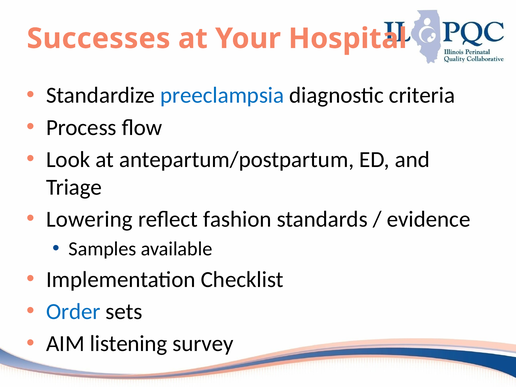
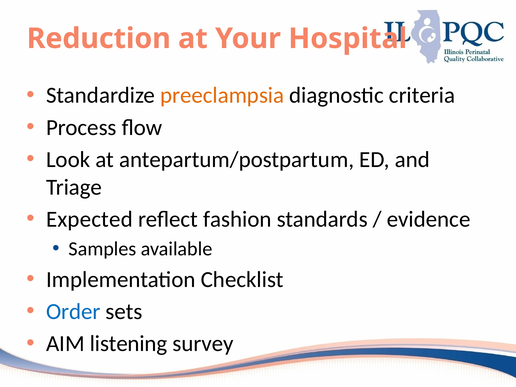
Successes: Successes -> Reduction (99, 39)
preeclampsia colour: blue -> orange (222, 95)
Lowering: Lowering -> Expected (89, 219)
